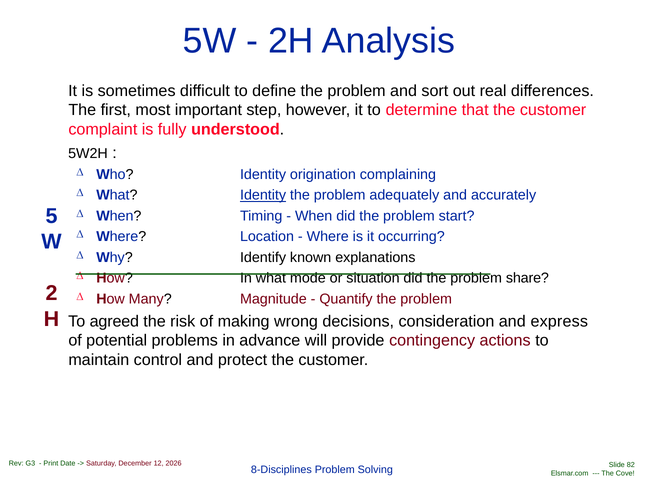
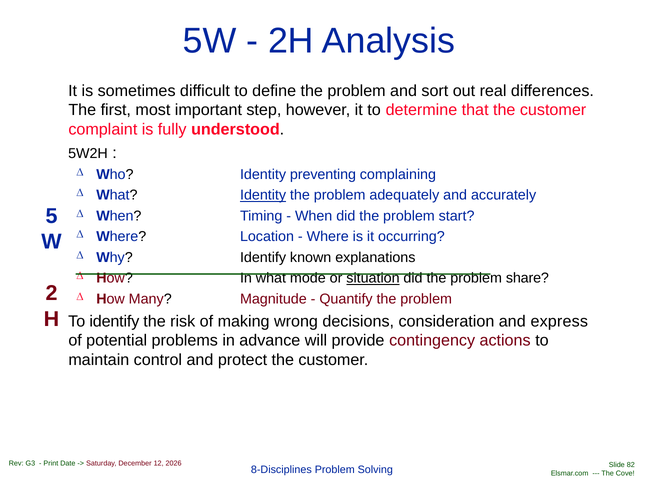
origination: origination -> preventing (323, 175)
situation underline: none -> present (373, 279)
To agreed: agreed -> identify (114, 322)
